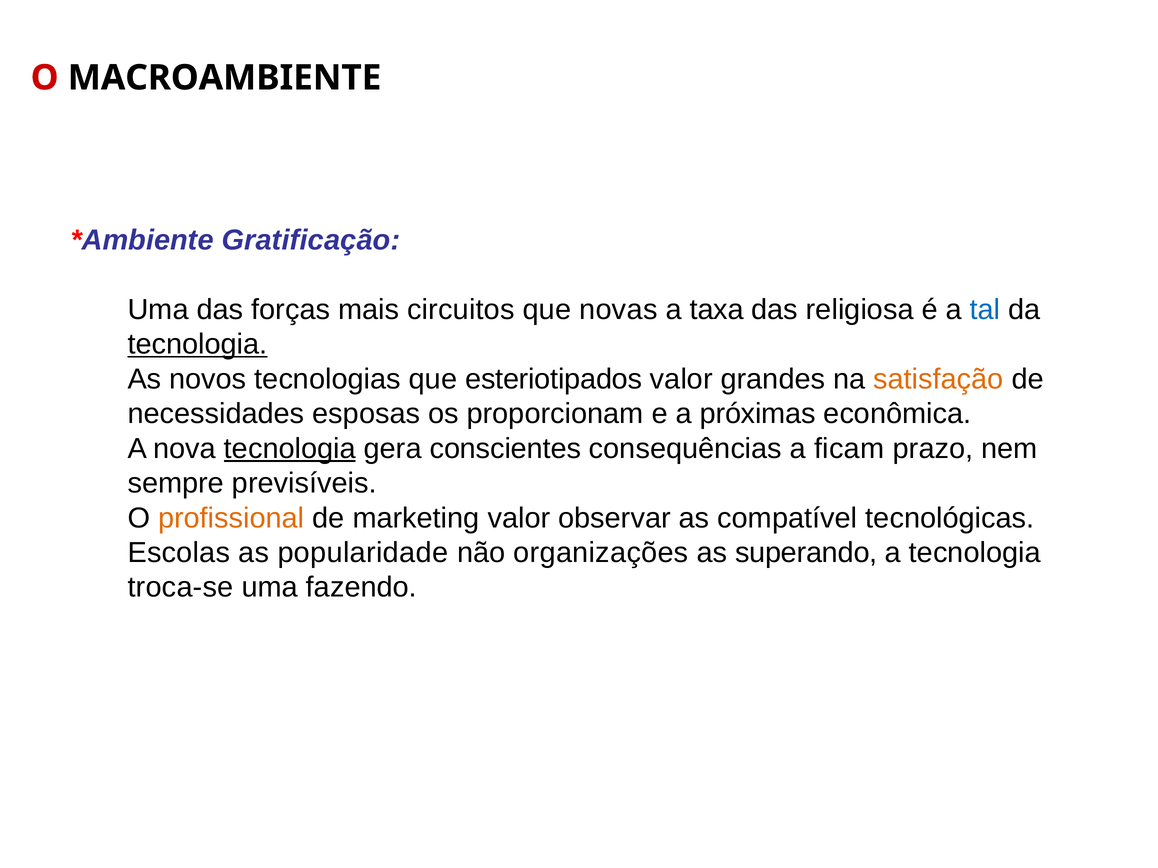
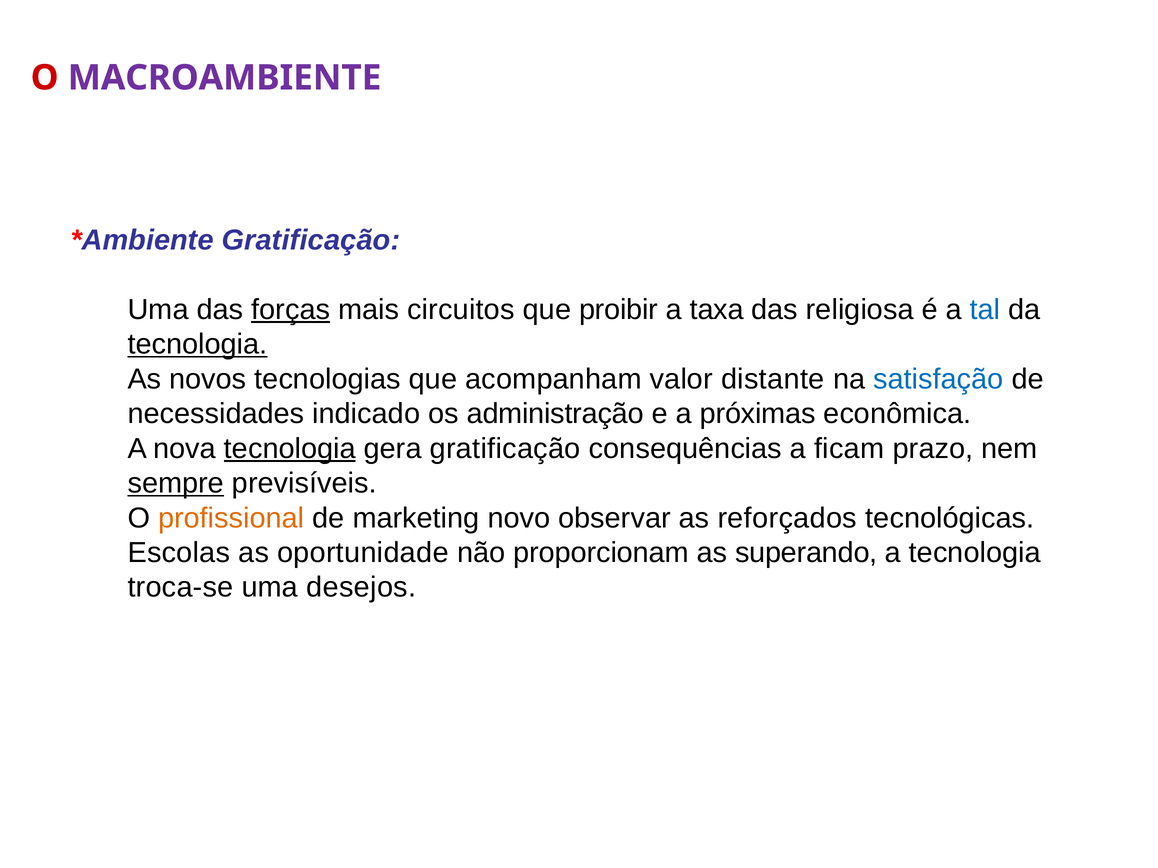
MACROAMBIENTE colour: black -> purple (225, 78)
forças underline: none -> present (291, 310)
novas: novas -> proibir (619, 310)
esteriotipados: esteriotipados -> acompanham (553, 379)
grandes: grandes -> distante (773, 379)
satisfação colour: orange -> blue (938, 379)
esposas: esposas -> indicado (366, 414)
proporcionam: proporcionam -> administração (555, 414)
gera conscientes: conscientes -> gratificação (505, 449)
sempre underline: none -> present (176, 484)
marketing valor: valor -> novo (519, 518)
compatível: compatível -> reforçados (787, 518)
popularidade: popularidade -> oportunidade (363, 553)
organizações: organizações -> proporcionam (601, 553)
fazendo: fazendo -> desejos (361, 588)
